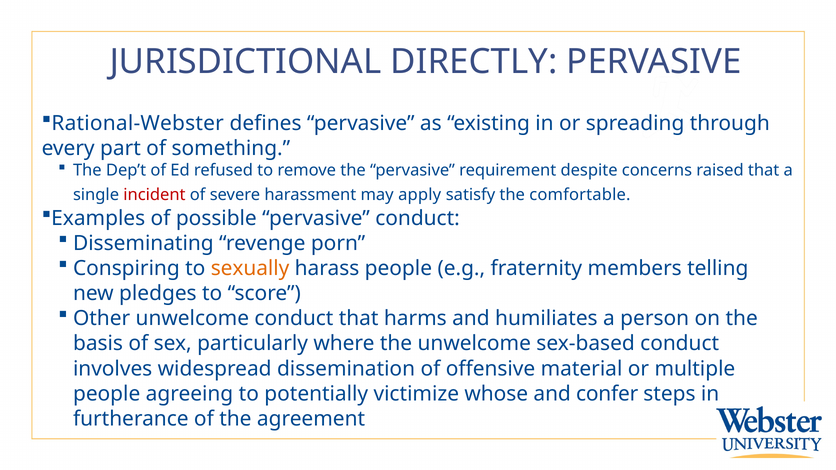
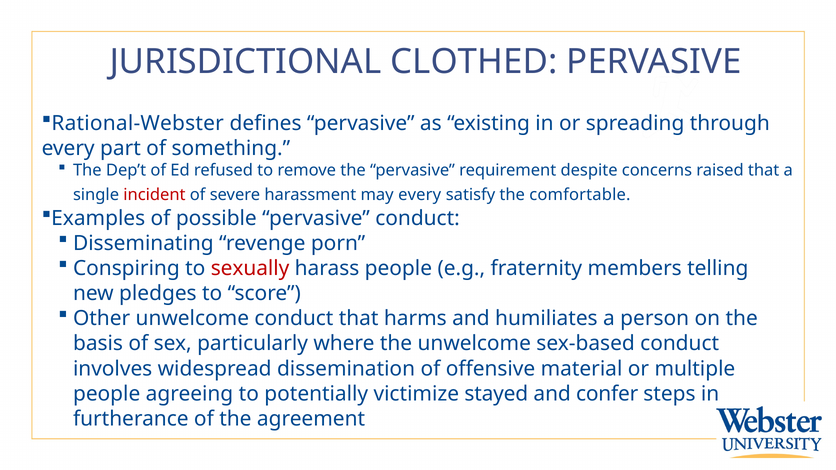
DIRECTLY: DIRECTLY -> CLOTHED (474, 62)
may apply: apply -> every (420, 195)
sexually colour: orange -> red (250, 268)
whose: whose -> stayed (496, 394)
